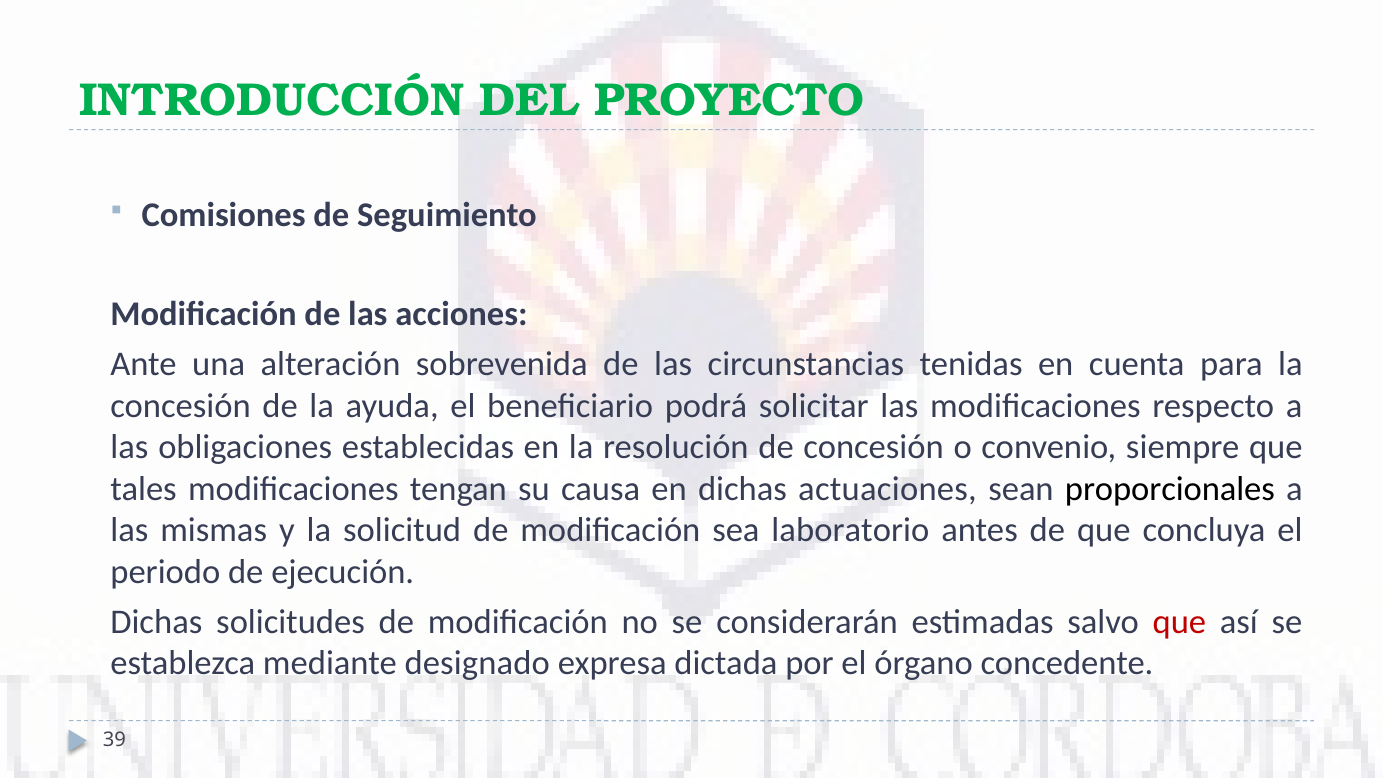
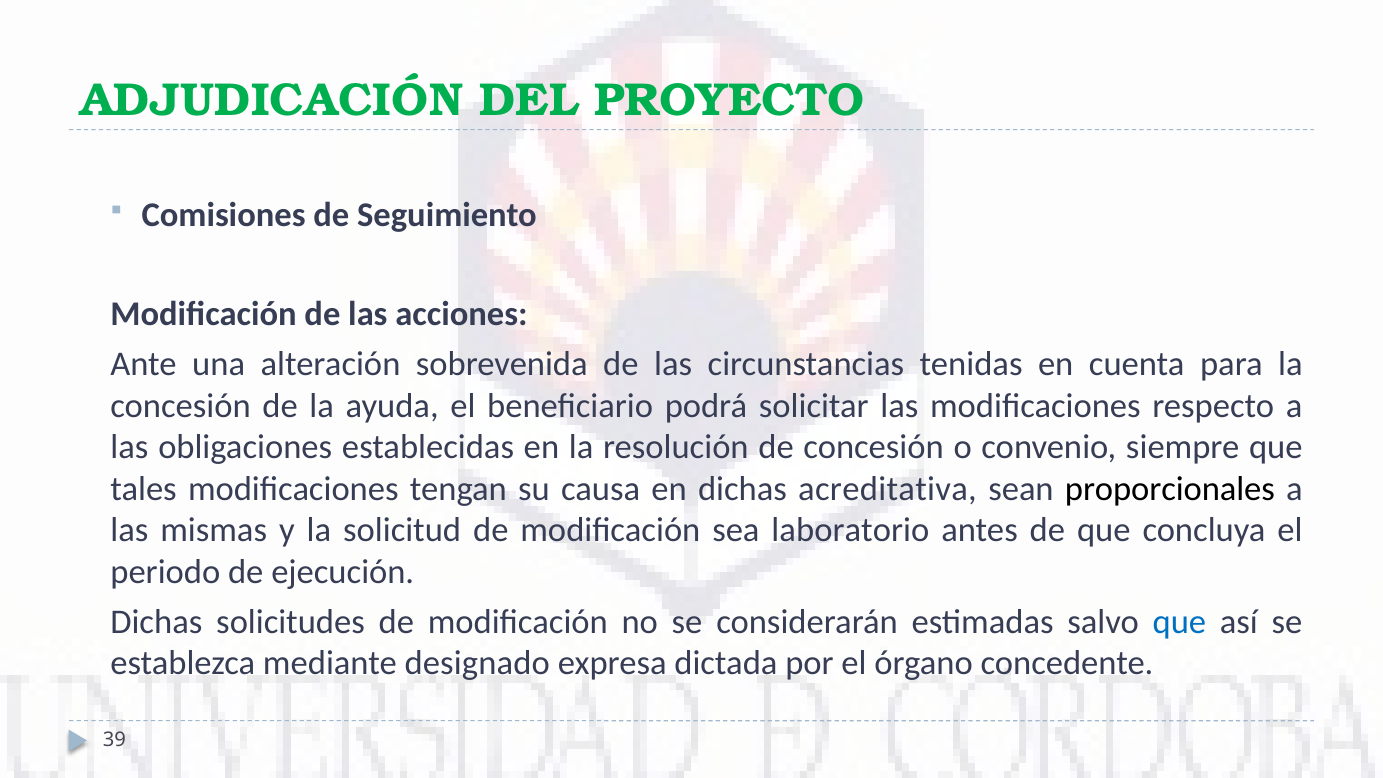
INTRODUCCIÓN: INTRODUCCIÓN -> ADJUDICACIÓN (272, 100)
actuaciones: actuaciones -> acreditativa (887, 489)
que colour: red -> blue (1179, 622)
